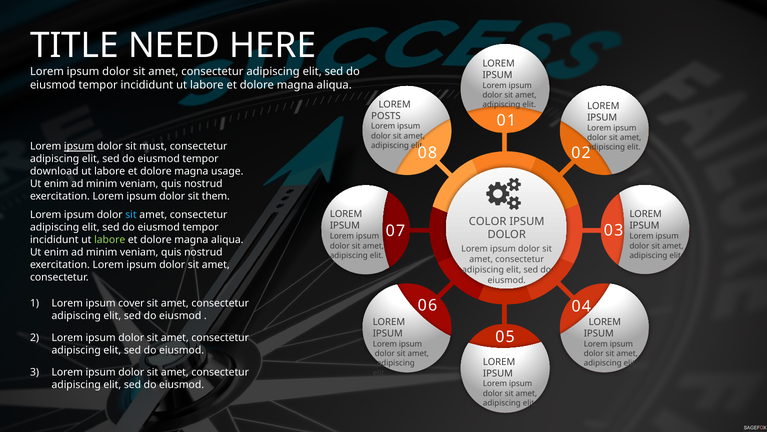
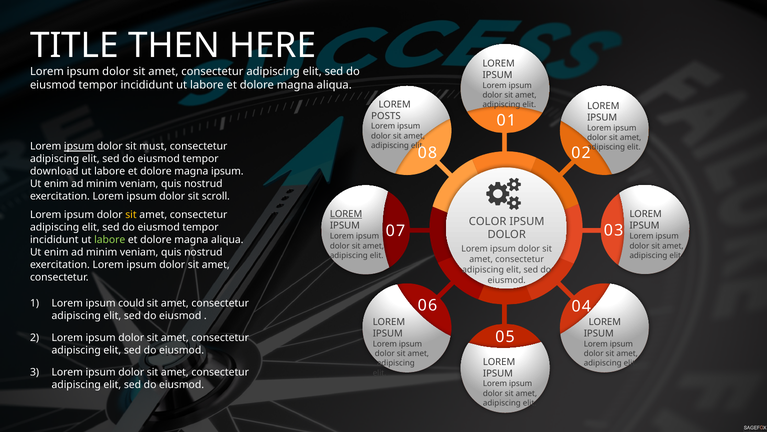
NEED: NEED -> THEN (174, 46)
magna usage: usage -> ipsum (227, 171)
them: them -> scroll (216, 196)
LOREM underline: none -> present (346, 214)
sit colour: light blue -> yellow (131, 214)
cover: cover -> could (131, 303)
